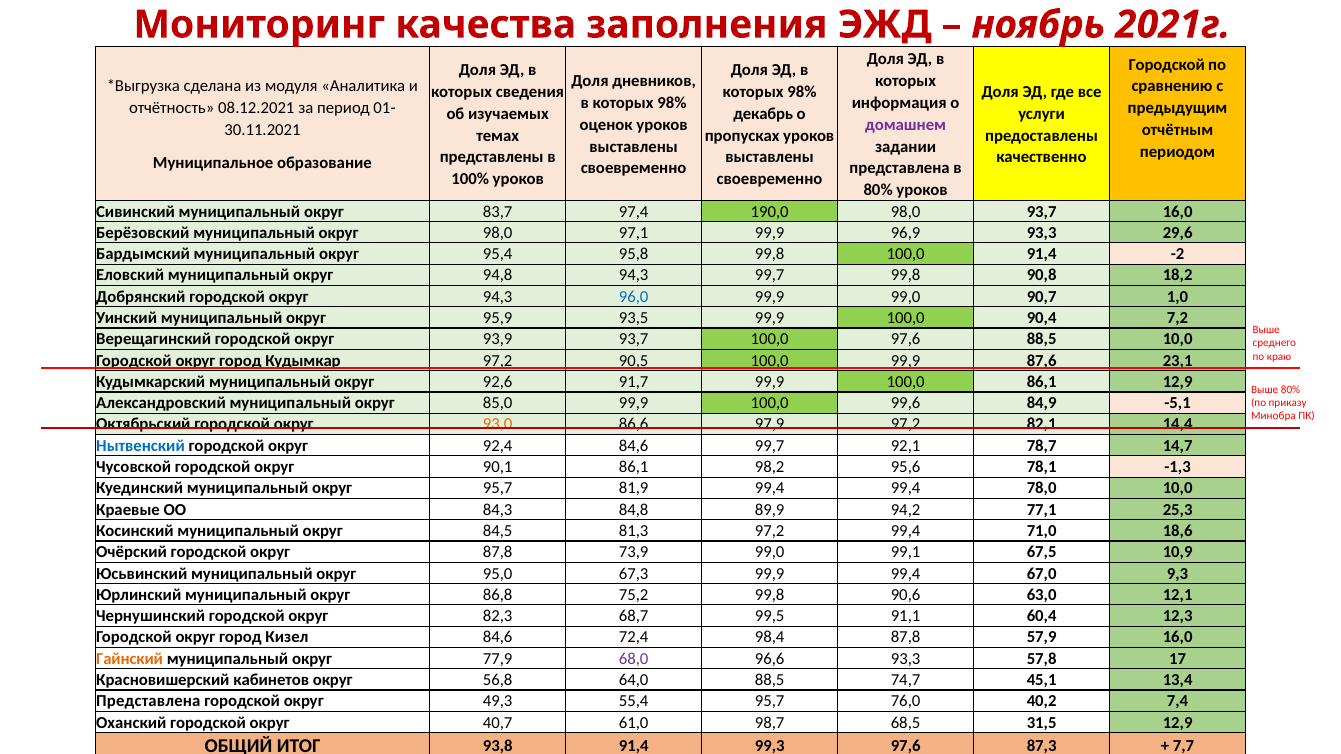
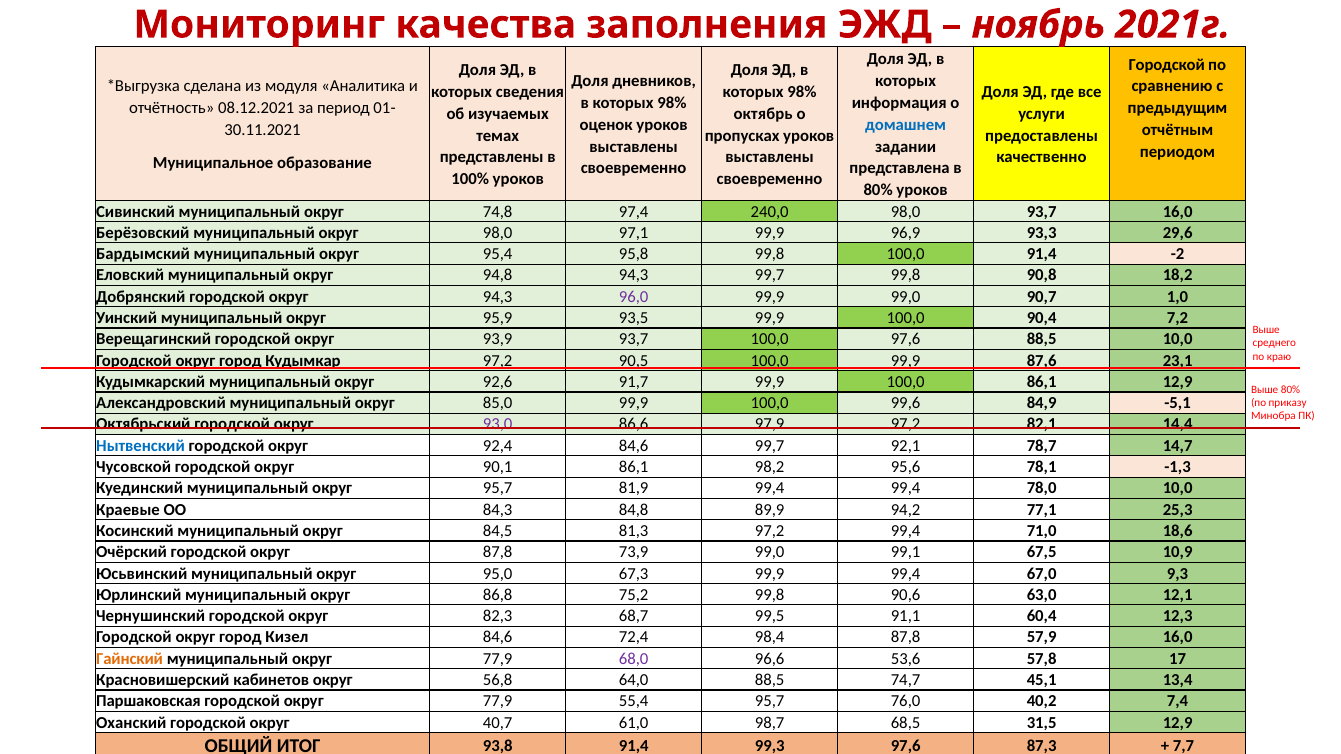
декабрь: декабрь -> октябрь (763, 114)
домашнем colour: purple -> blue (906, 125)
83,7: 83,7 -> 74,8 (498, 212)
190,0: 190,0 -> 240,0 (770, 212)
96,0 colour: blue -> purple (634, 297)
93,0 colour: orange -> purple (498, 425)
96,6 93,3: 93,3 -> 53,6 (906, 659)
Представлена: Представлена -> Паршаковская (148, 702)
городской округ 49,3: 49,3 -> 77,9 (498, 702)
